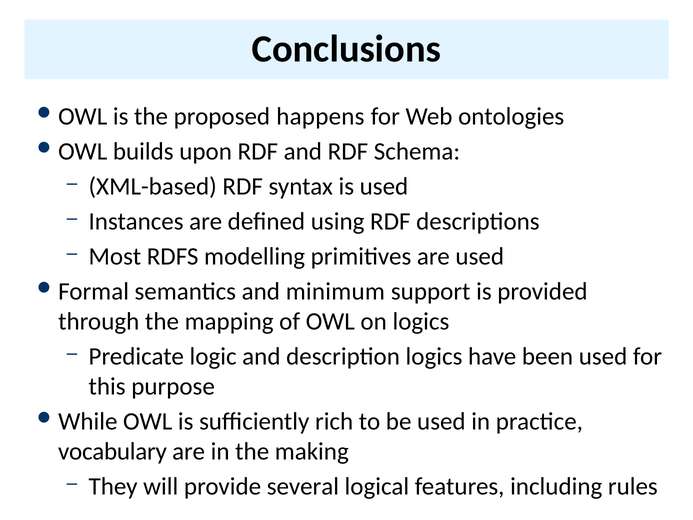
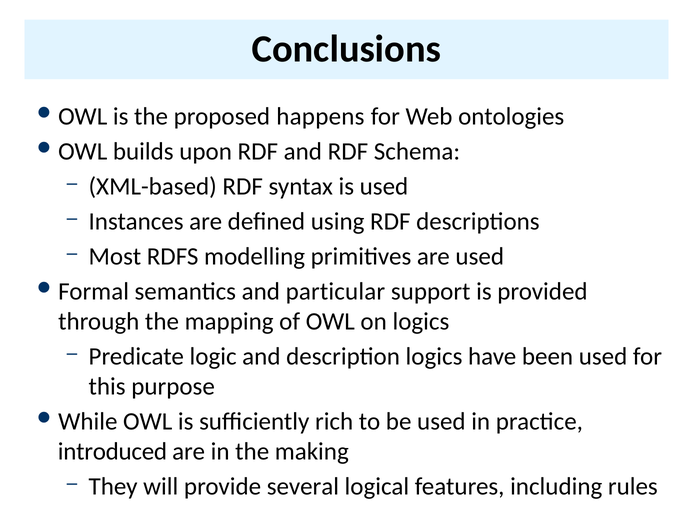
minimum: minimum -> particular (335, 291)
vocabulary: vocabulary -> introduced (112, 451)
